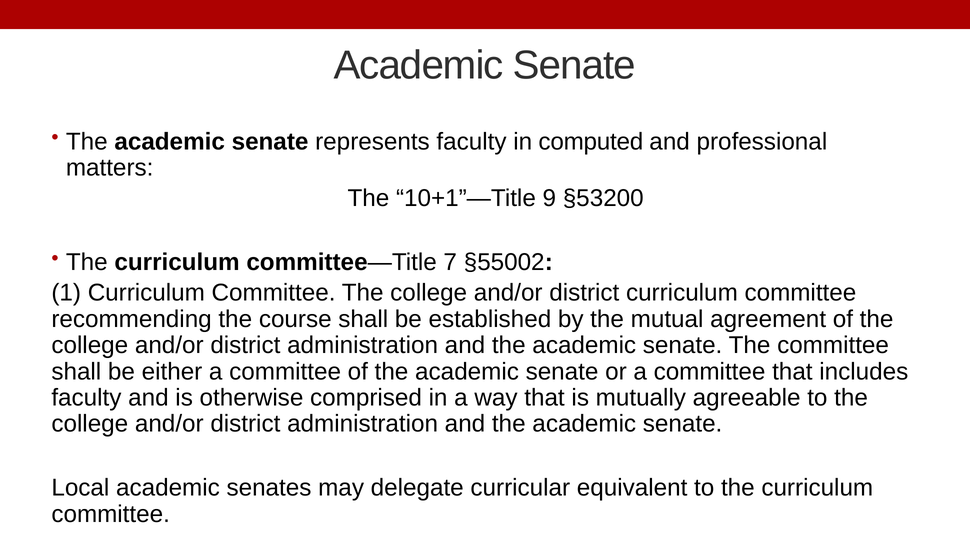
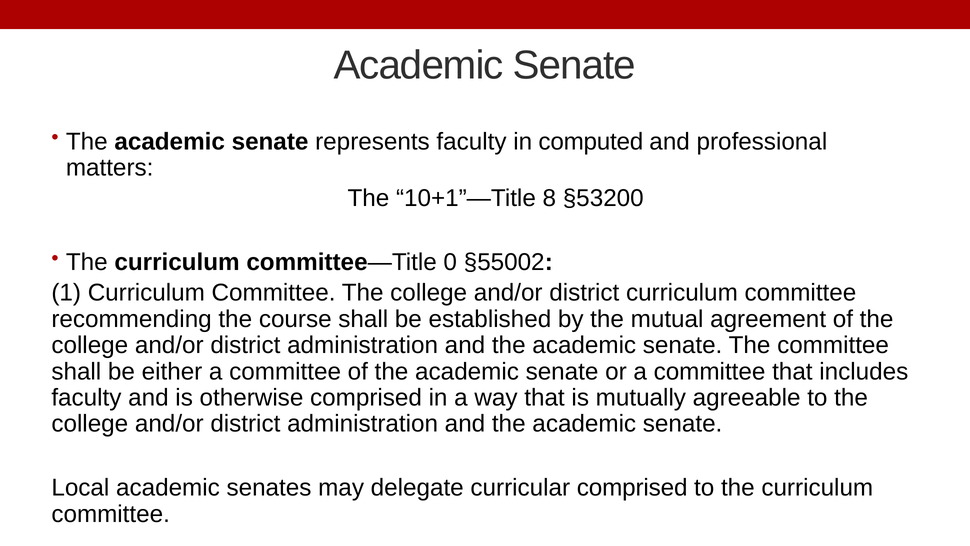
9: 9 -> 8 (549, 198)
7: 7 -> 0 (450, 262)
curricular equivalent: equivalent -> comprised (632, 488)
